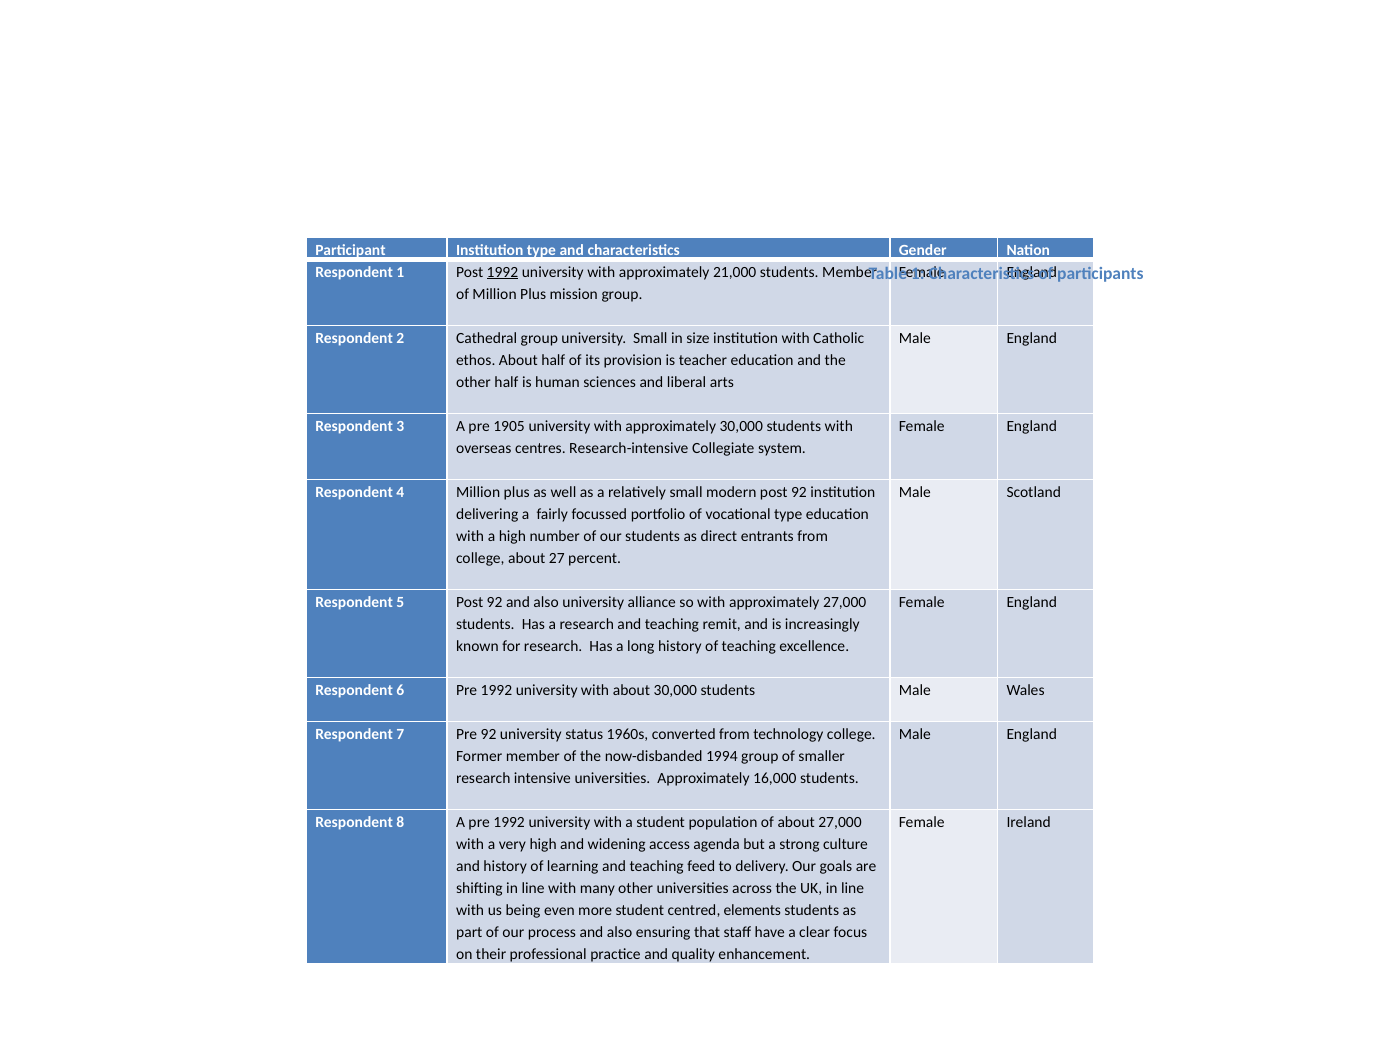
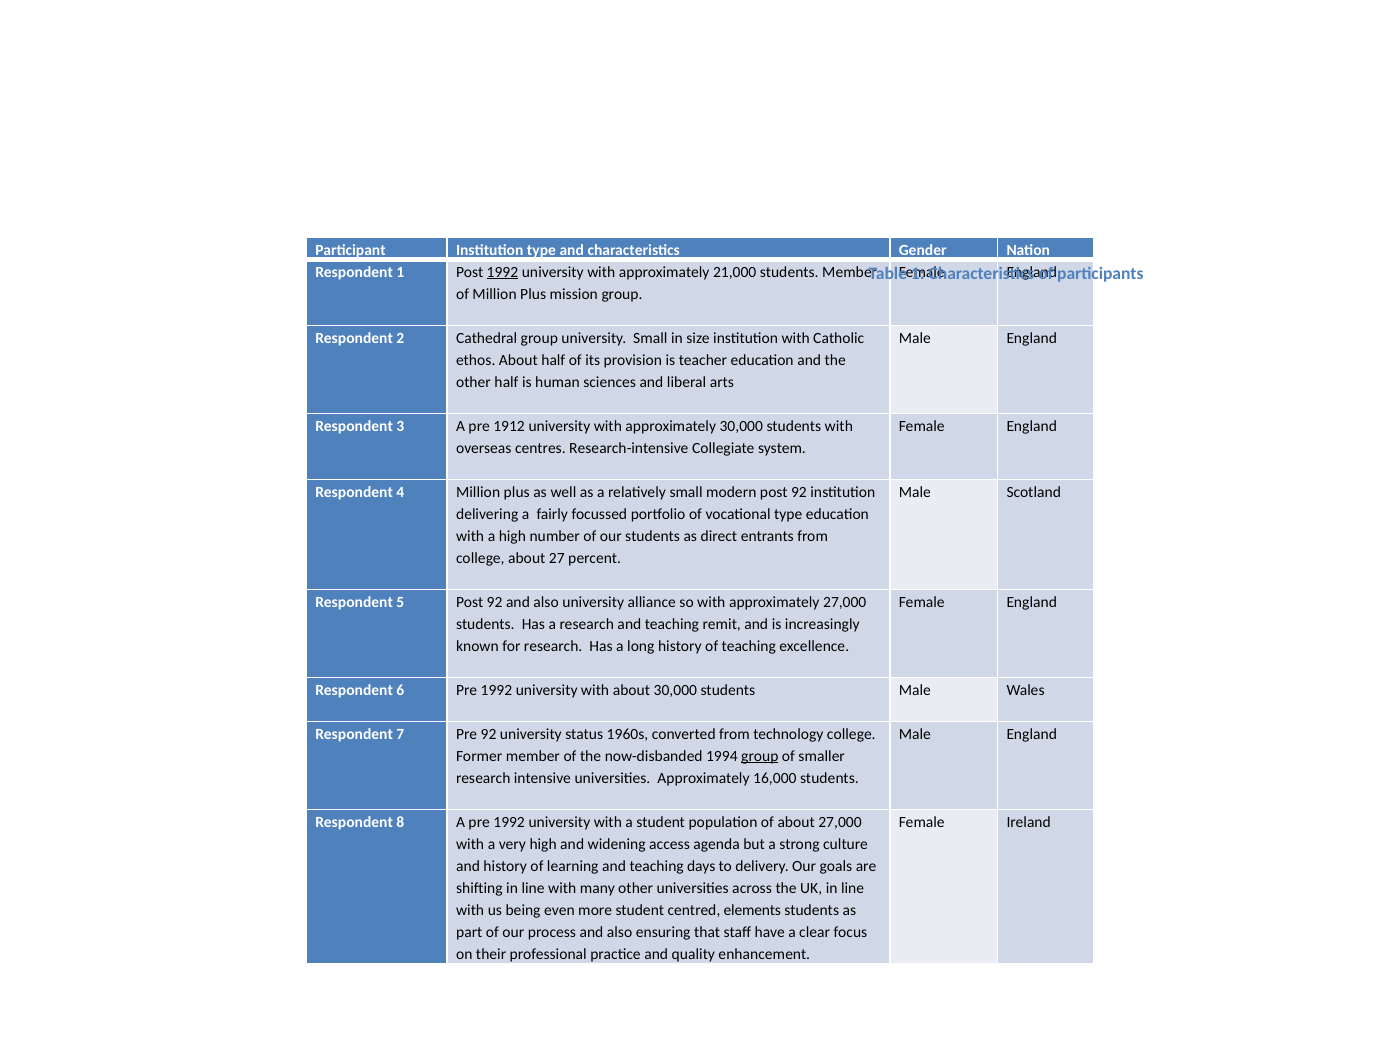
1905: 1905 -> 1912 (509, 426)
group underline: none -> present (760, 756)
feed: feed -> days (701, 866)
